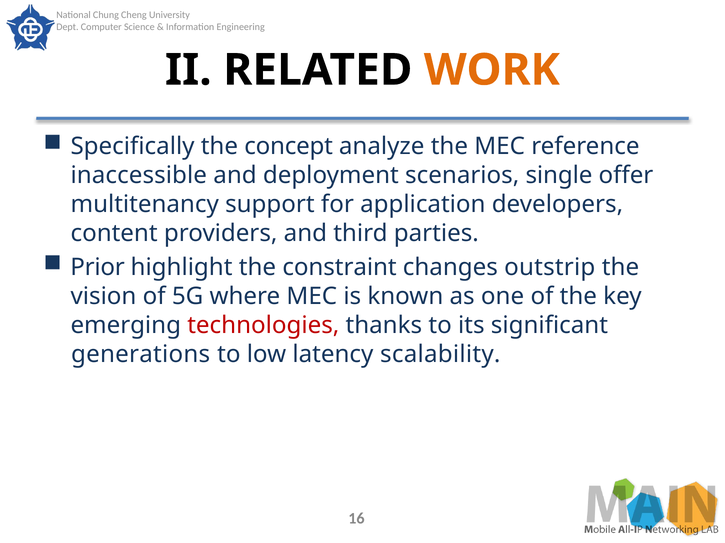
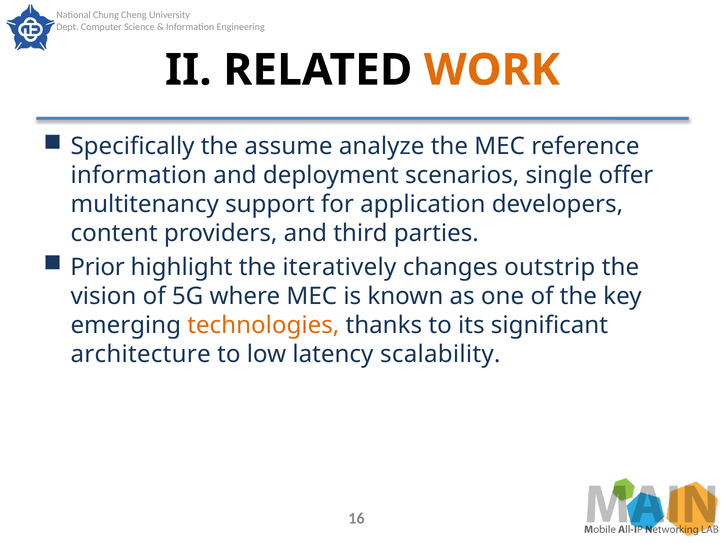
concept: concept -> assume (288, 147)
inaccessible: inaccessible -> information (139, 176)
constraint: constraint -> iteratively (339, 268)
technologies colour: red -> orange (263, 326)
generations: generations -> architecture (141, 355)
